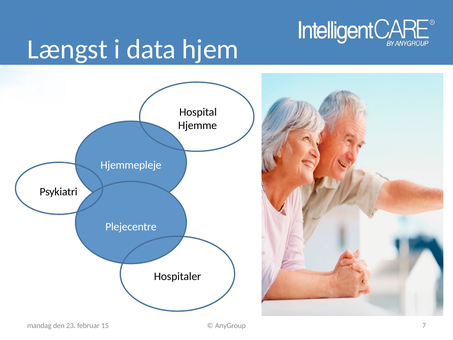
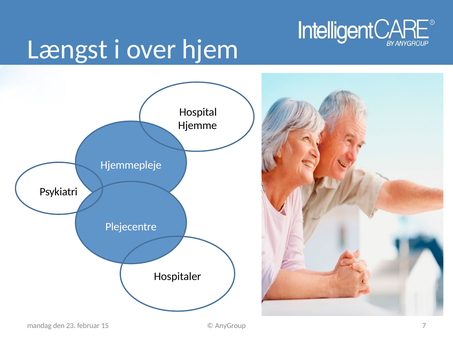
data: data -> over (151, 49)
